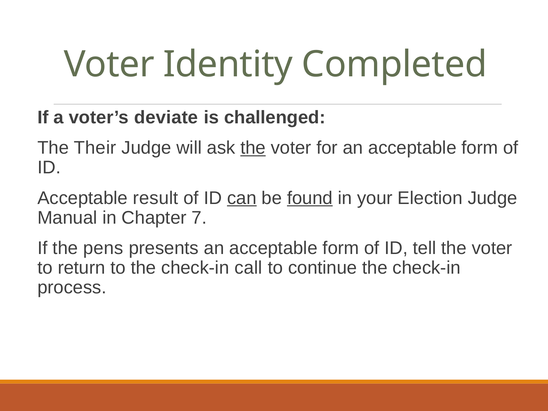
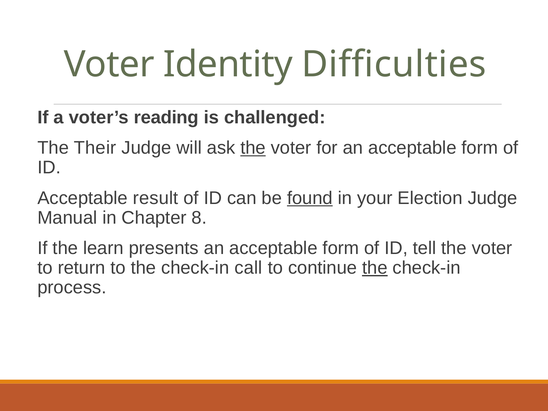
Completed: Completed -> Difficulties (394, 65)
deviate: deviate -> reading (166, 118)
can underline: present -> none (242, 198)
7: 7 -> 8 (199, 218)
pens: pens -> learn (103, 248)
the underline: none -> present (375, 268)
